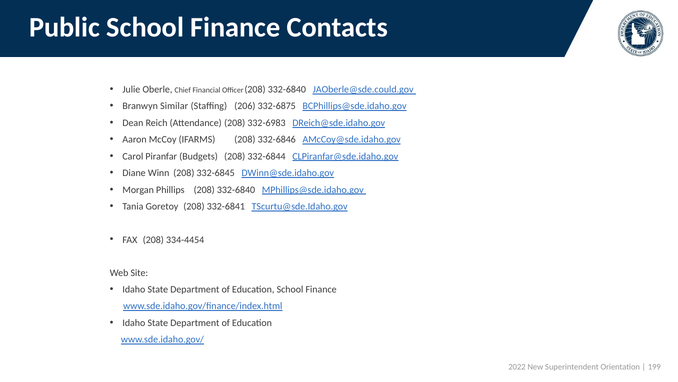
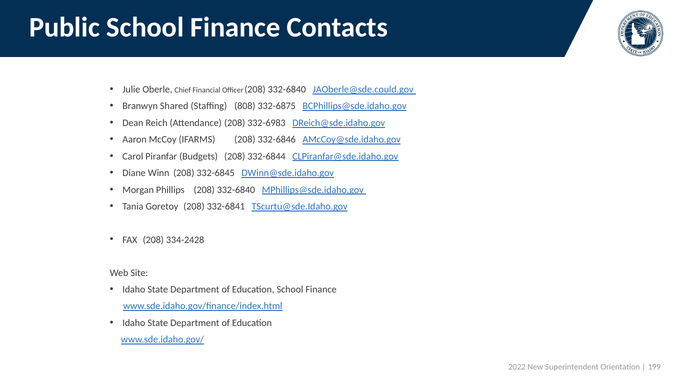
Similar: Similar -> Shared (174, 106)
206: 206 -> 808 (245, 106)
334-4454: 334-4454 -> 334-2428 (185, 239)
